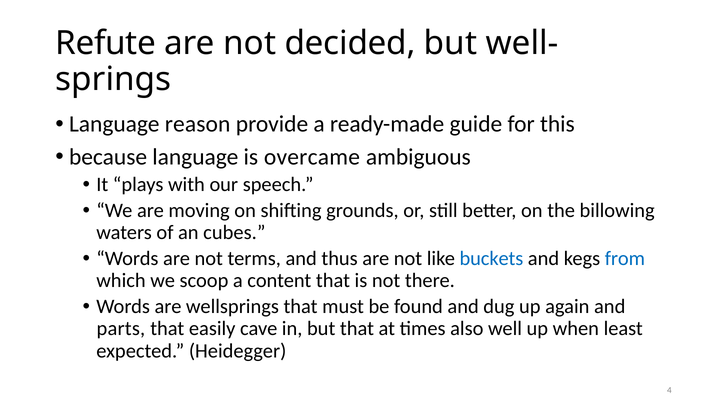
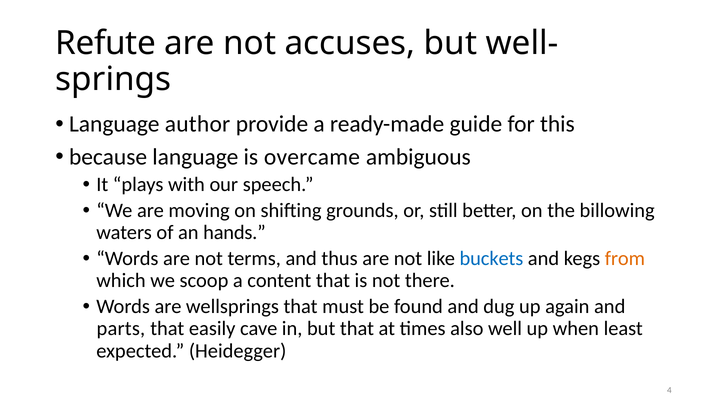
decided: decided -> accuses (350, 43)
reason: reason -> author (198, 124)
cubes: cubes -> hands (234, 233)
from colour: blue -> orange (625, 259)
